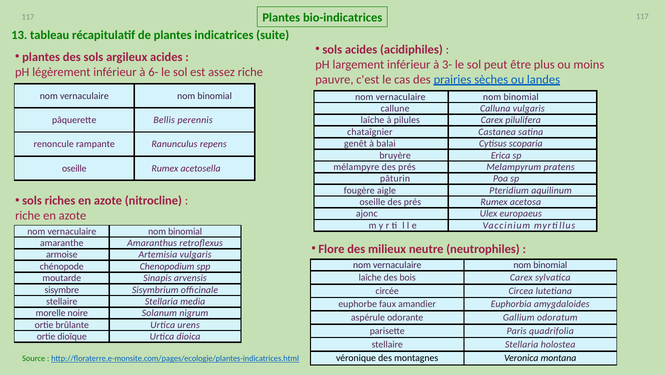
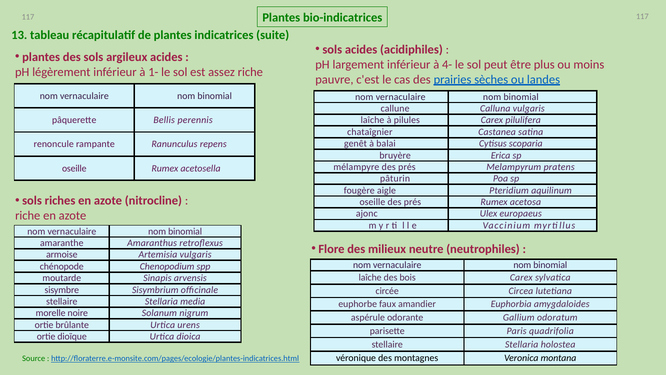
3-: 3- -> 4- (447, 64)
6-: 6- -> 1- (153, 72)
